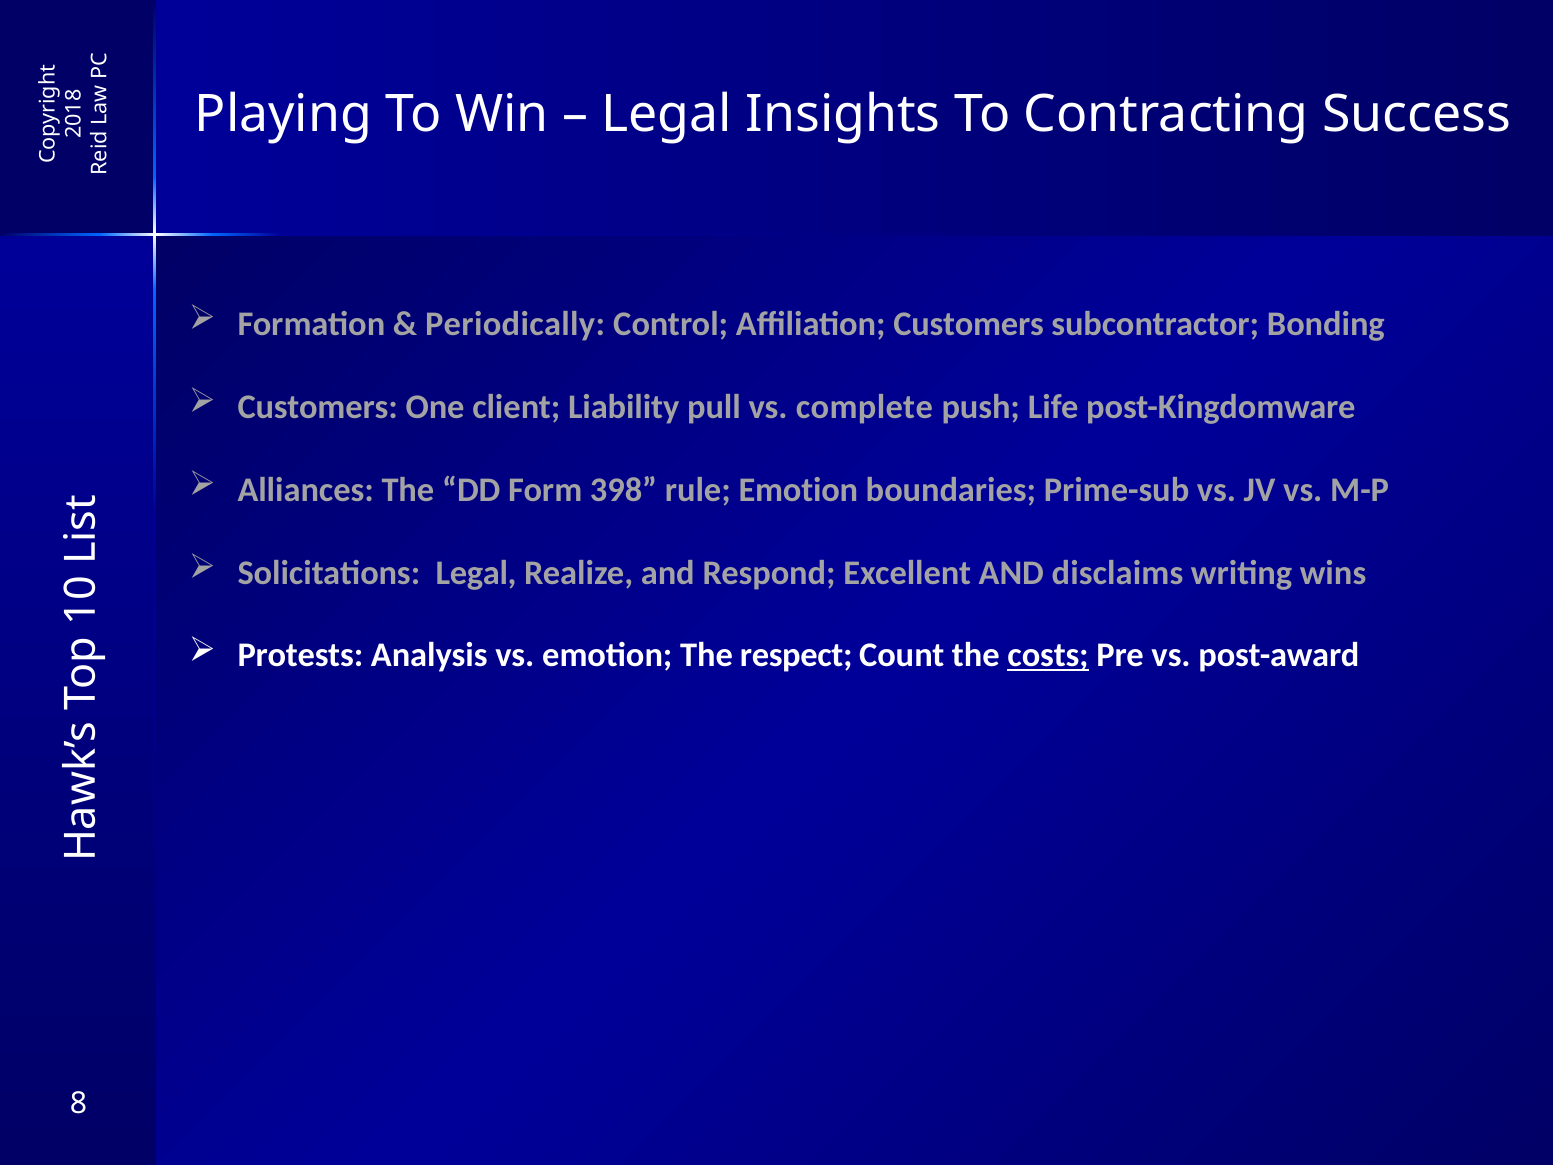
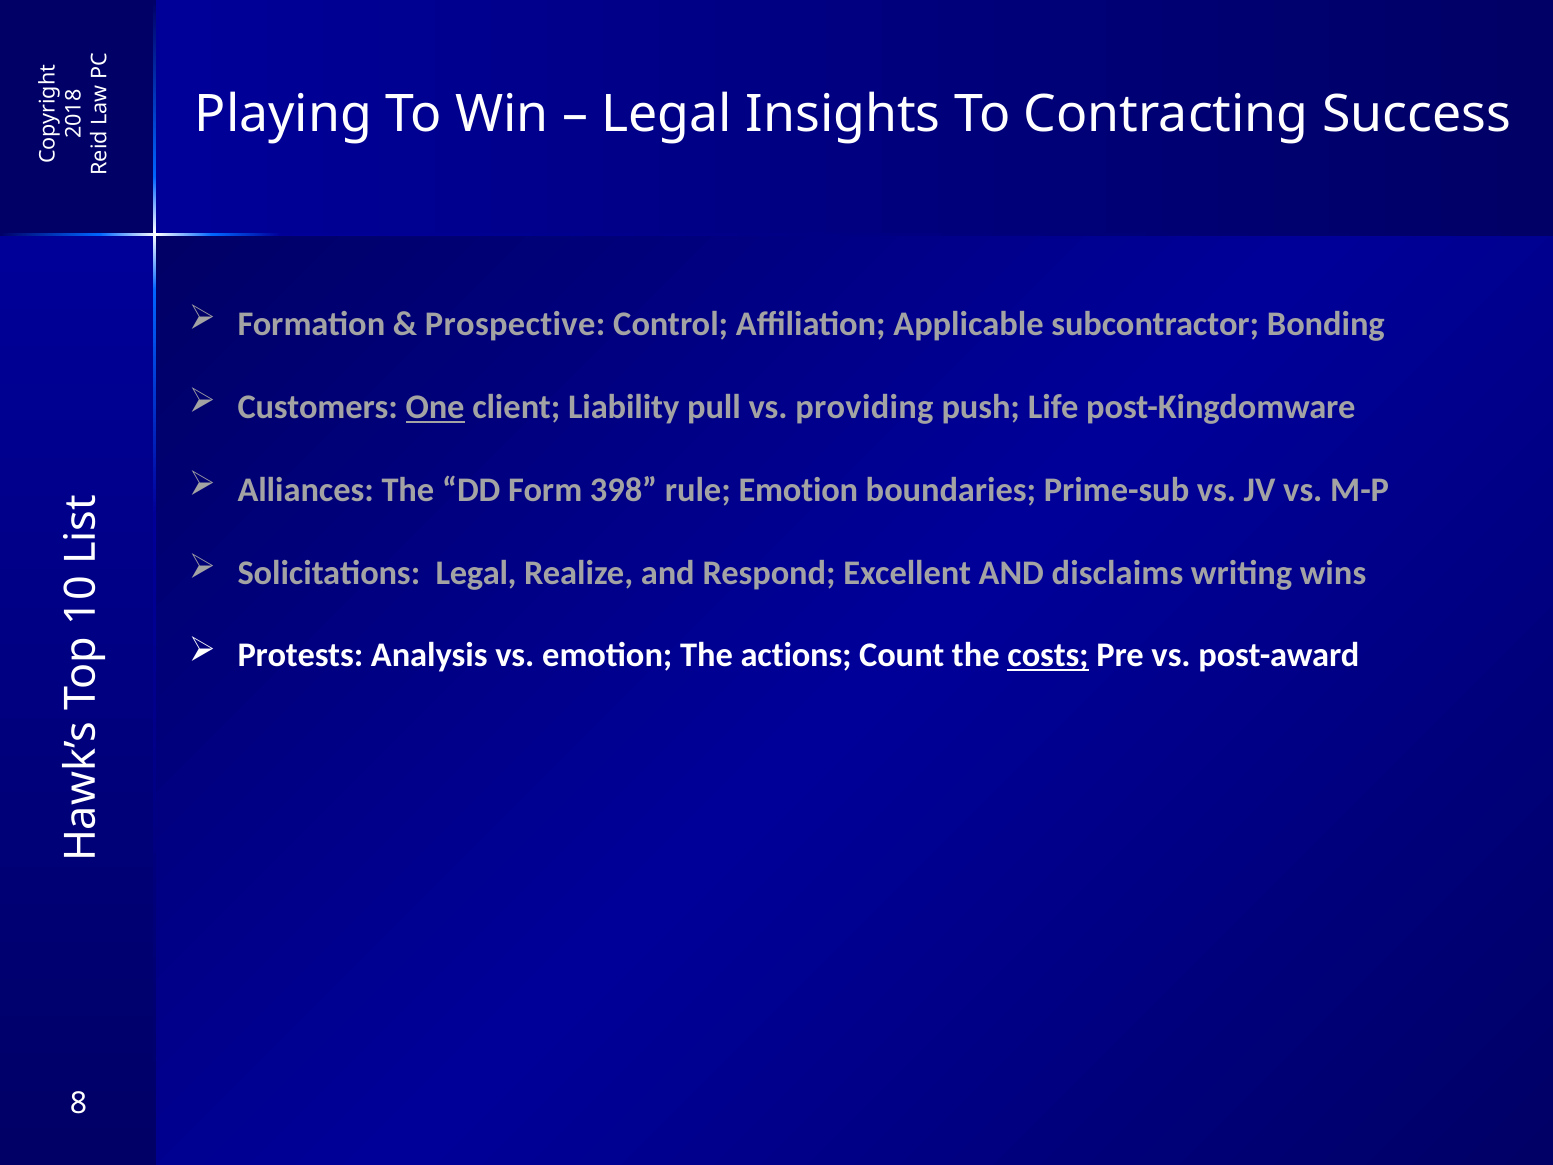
Periodically: Periodically -> Prospective (515, 324)
Affiliation Customers: Customers -> Applicable (969, 324)
One underline: none -> present (435, 407)
complete: complete -> providing (864, 407)
respect: respect -> actions (796, 655)
